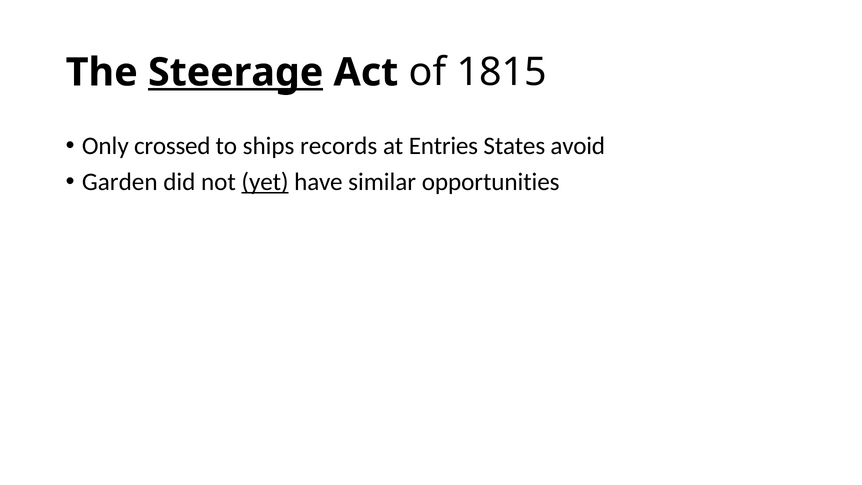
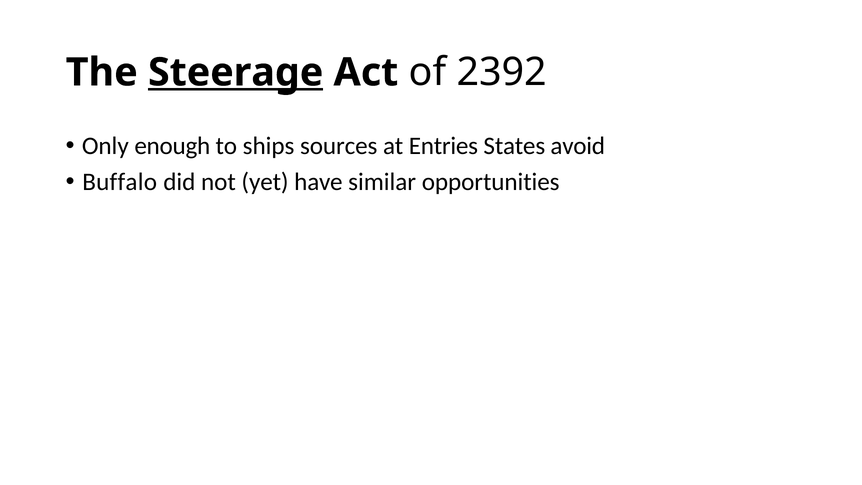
1815: 1815 -> 2392 (502, 72)
crossed: crossed -> enough (172, 146)
records: records -> sources (339, 146)
Garden: Garden -> Buffalo (120, 182)
yet underline: present -> none (265, 182)
